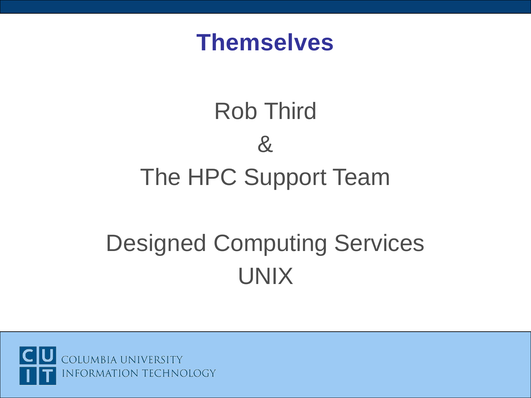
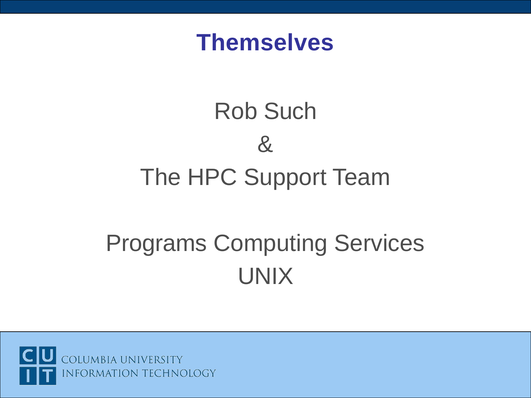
Third: Third -> Such (290, 111)
Designed: Designed -> Programs (157, 244)
